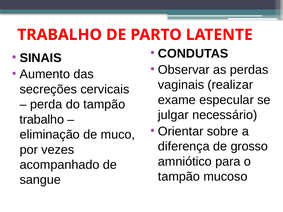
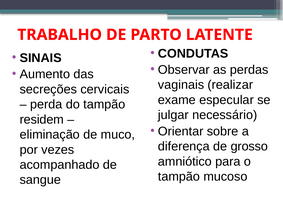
trabalho: trabalho -> residem (42, 120)
